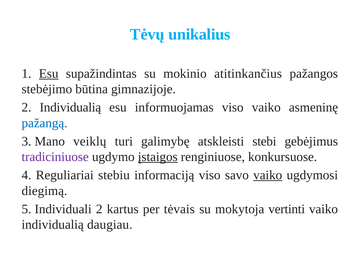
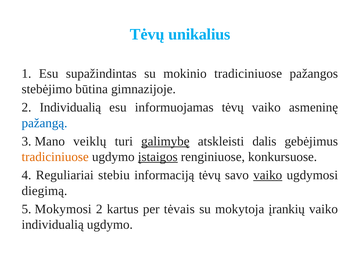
Esu underline: present -> none (49, 74)
mokinio atitinkančius: atitinkančius -> tradiciniuose (248, 74)
informuojamas viso: viso -> tėvų (233, 107)
galimybę underline: none -> present (165, 141)
stebi: stebi -> dalis (264, 141)
tradiciniuose colour: purple -> orange (55, 157)
informaciją viso: viso -> tėvų (210, 175)
Individuali: Individuali -> Mokymosi (63, 209)
vertinti: vertinti -> įrankių (287, 209)
individualią daugiau: daugiau -> ugdymo (110, 225)
